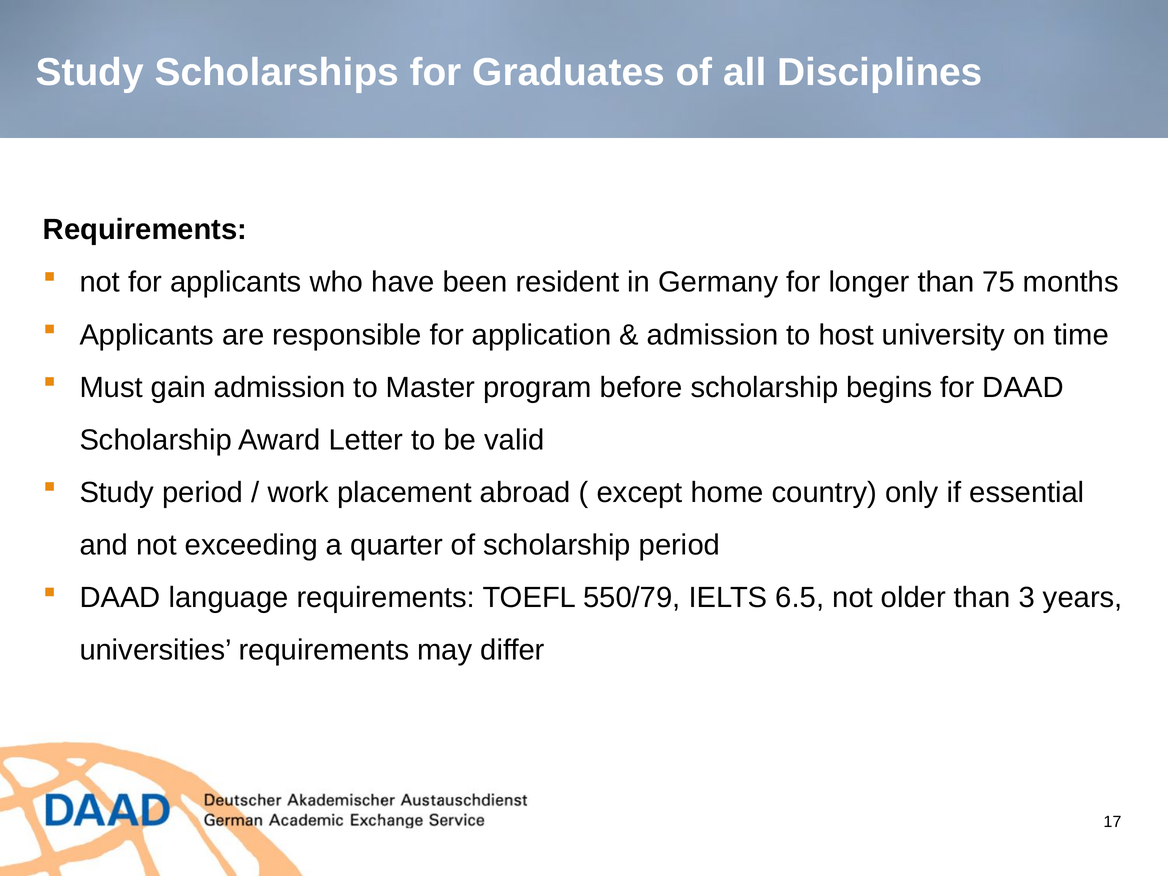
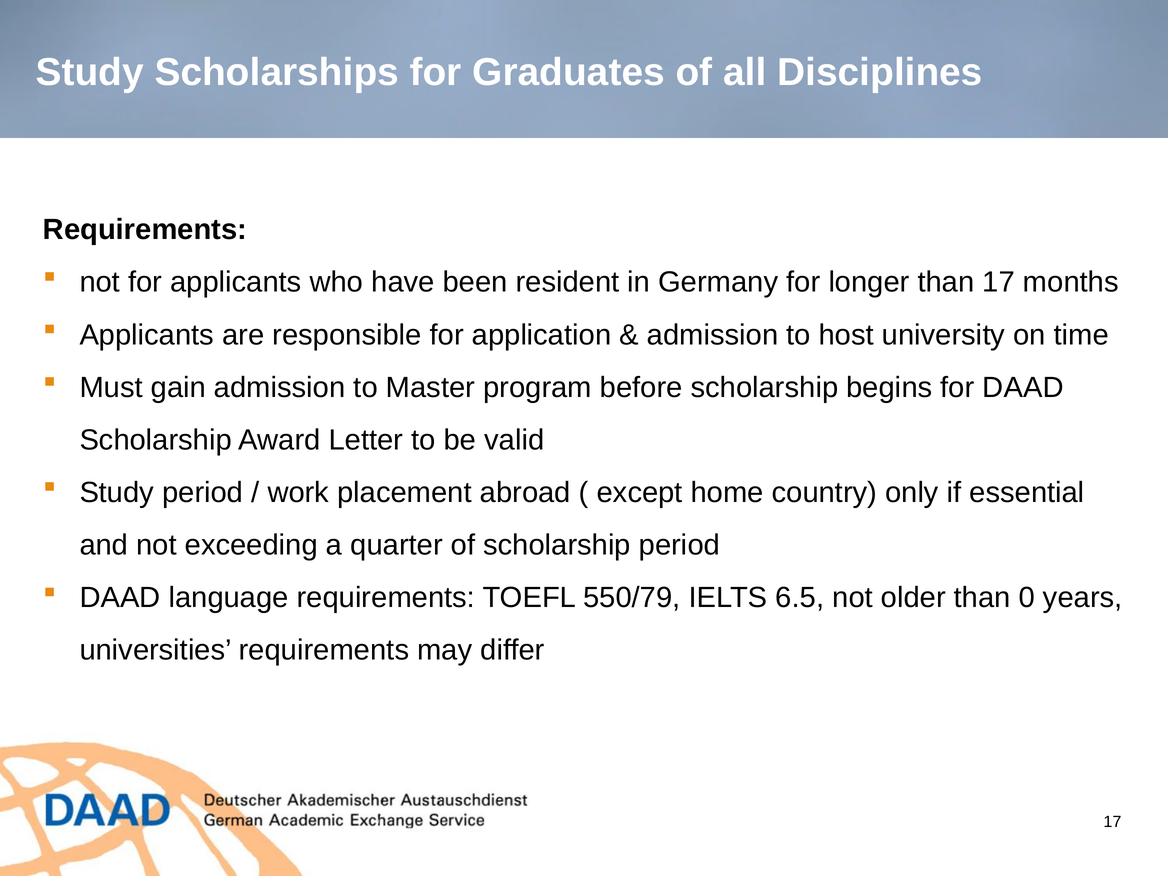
than 75: 75 -> 17 (999, 282)
3: 3 -> 0 (1027, 598)
